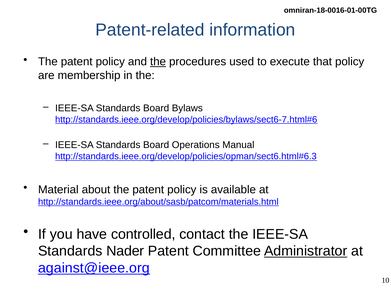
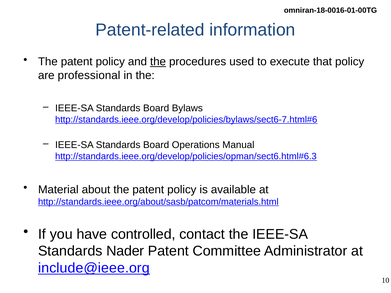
membership: membership -> professional (89, 75)
Administrator underline: present -> none (306, 251)
against@ieee.org: against@ieee.org -> include@ieee.org (94, 268)
